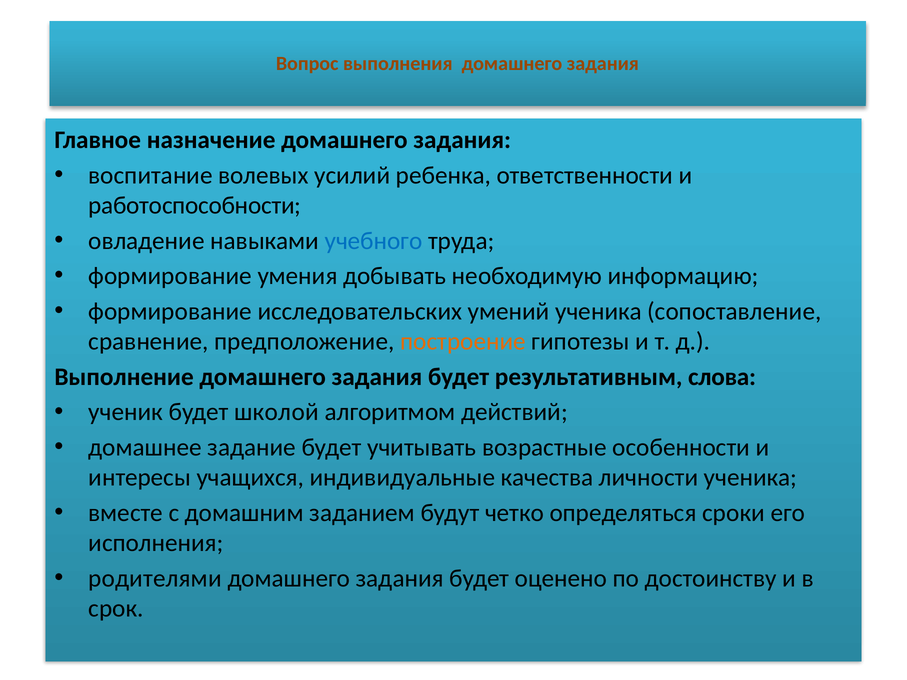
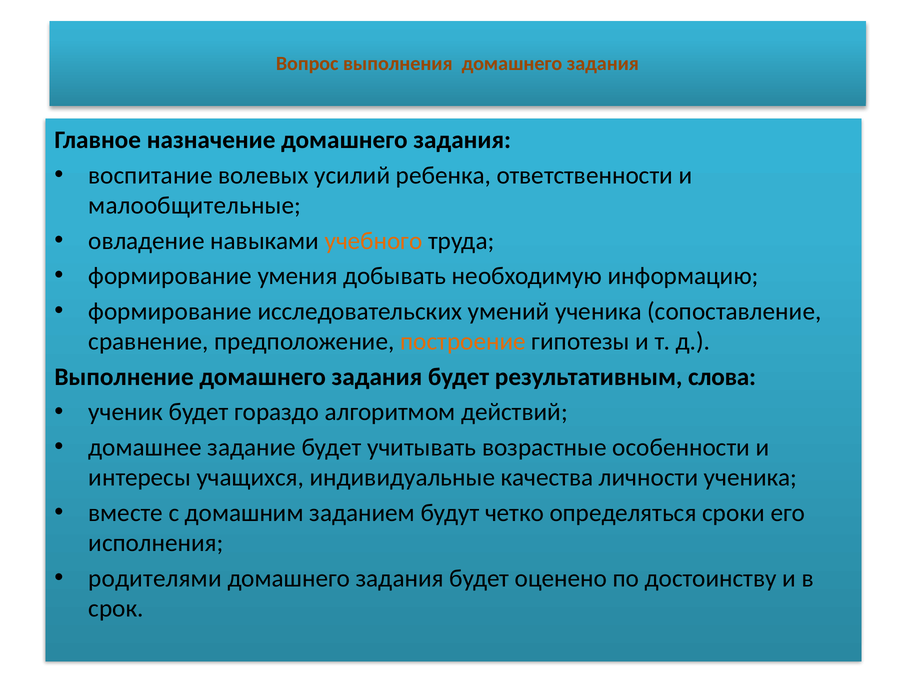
работоспособности: работоспособности -> малообщительные (195, 206)
учебного colour: blue -> orange (374, 241)
школой: школой -> гораздо (277, 412)
